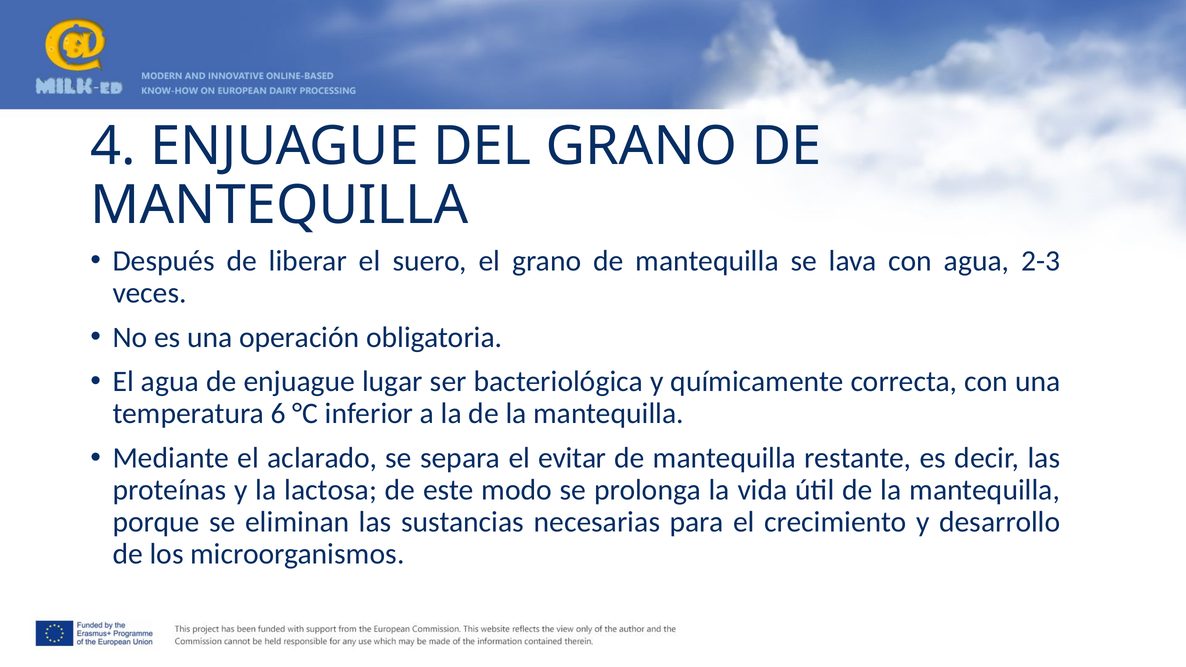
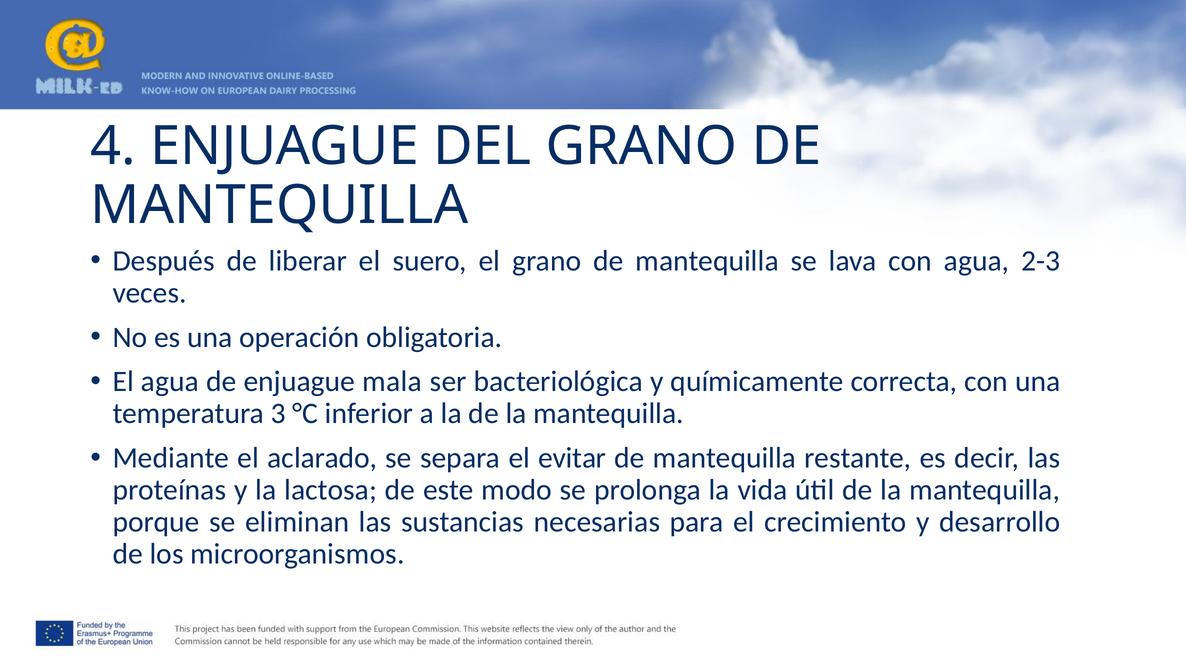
lugar: lugar -> mala (392, 382)
6: 6 -> 3 (278, 414)
